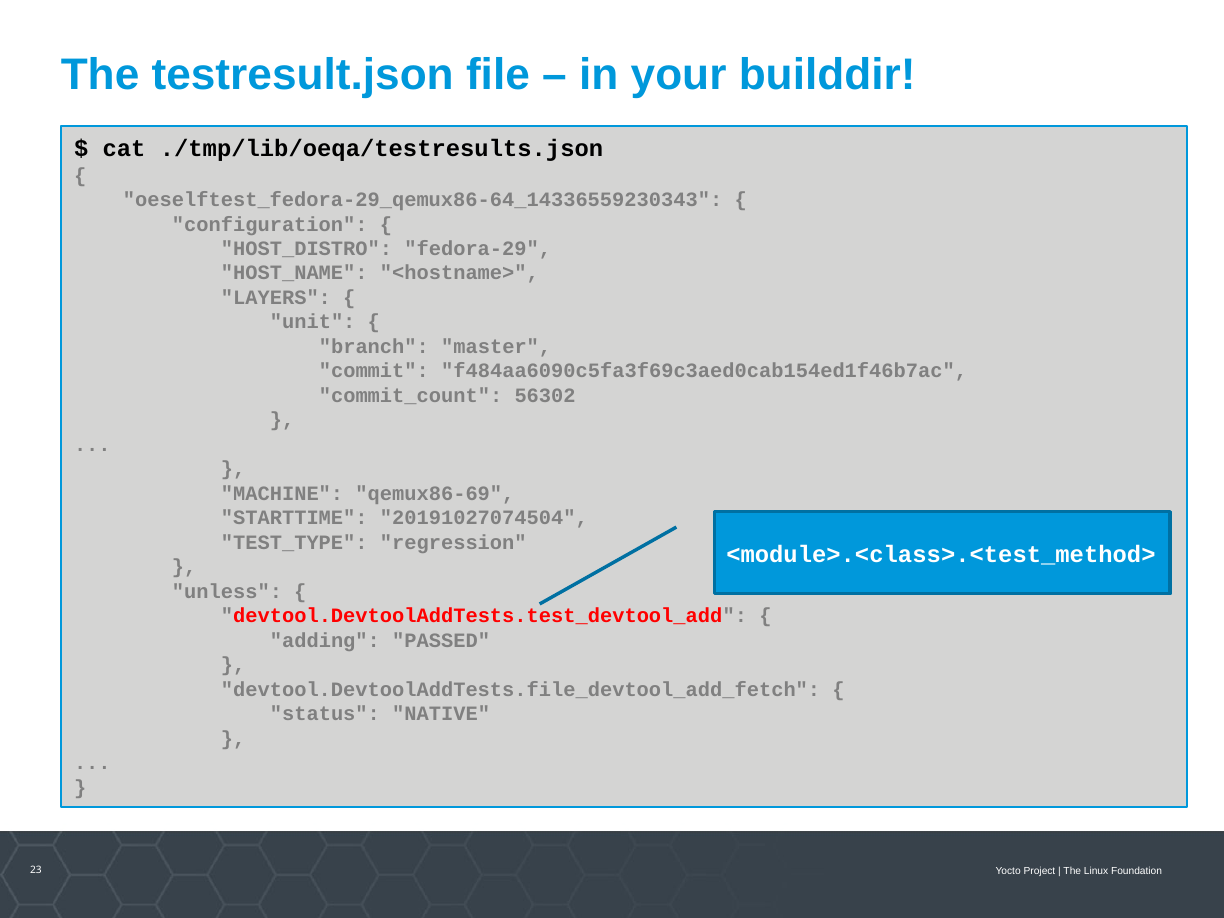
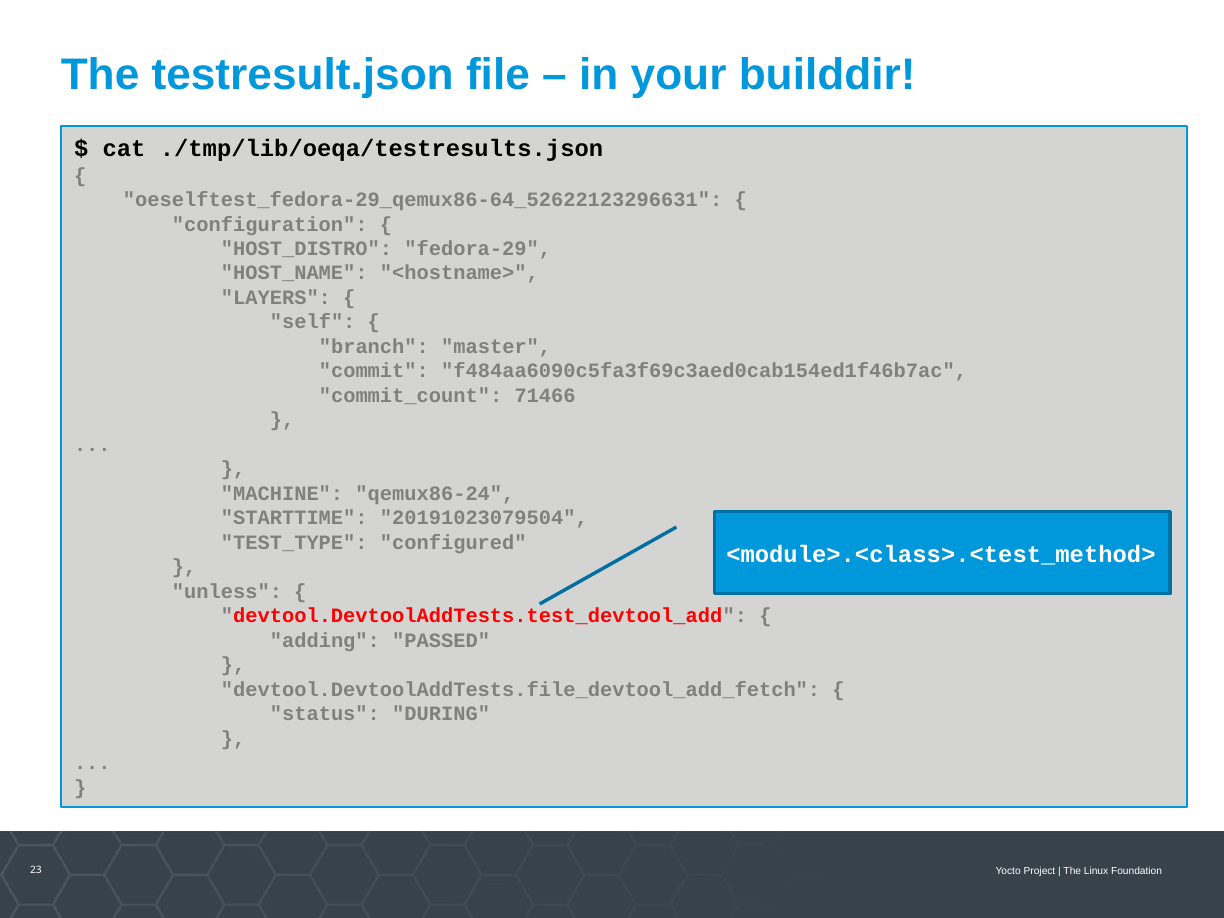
oeselftest_fedora-29_qemux86-64_14336559230343: oeselftest_fedora-29_qemux86-64_14336559230343 -> oeselftest_fedora-29_qemux86-64_52622123296631 (423, 200)
unit: unit -> self (313, 322)
56302: 56302 -> 71466 (545, 396)
qemux86-69: qemux86-69 -> qemux86-24 (435, 494)
20191027074504: 20191027074504 -> 20191023079504 (484, 518)
regression: regression -> configured (453, 543)
NATIVE: NATIVE -> DURING (441, 714)
